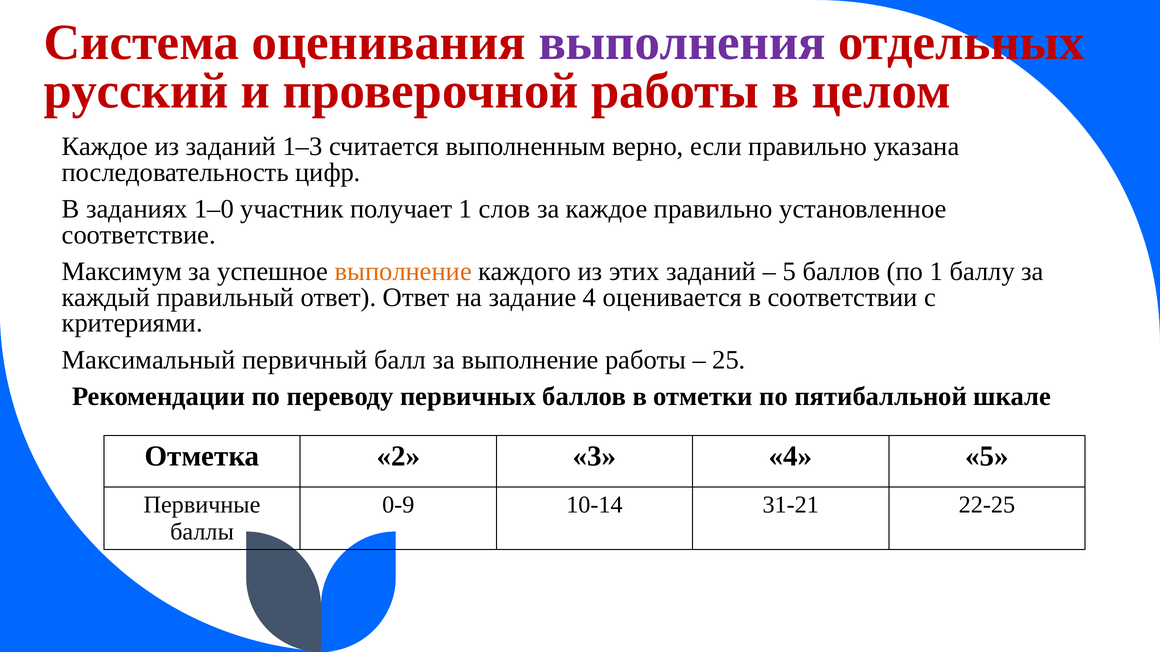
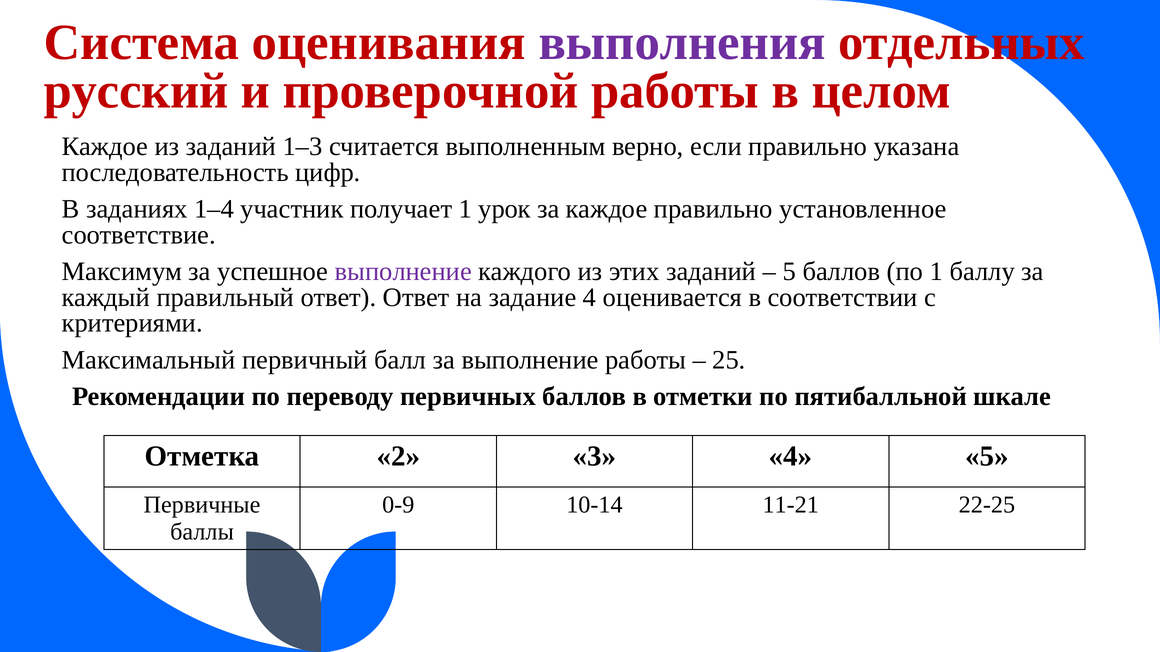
1–0: 1–0 -> 1–4 (214, 209)
слов: слов -> урок (505, 209)
выполнение colour: orange -> purple (403, 272)
31-21: 31-21 -> 11-21 (791, 505)
